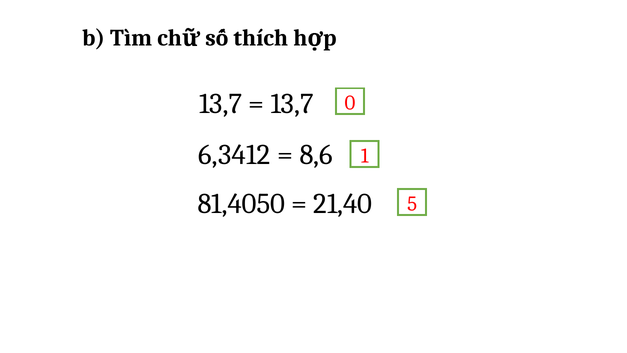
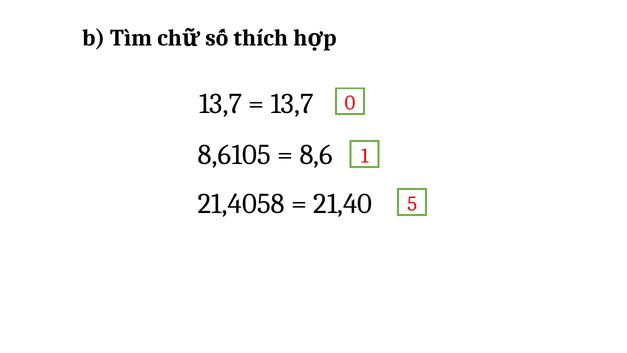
6,3412: 6,3412 -> 8,6105 (234, 155)
81,4050: 81,4050 -> 21,4058 (241, 204)
